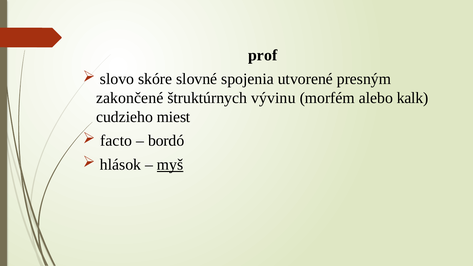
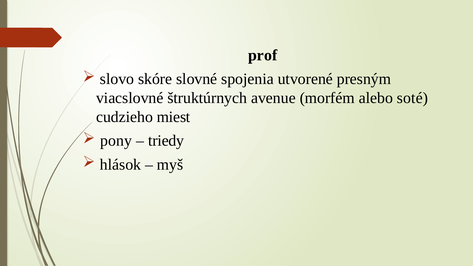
zakončené: zakončené -> viacslovné (130, 98)
vývinu: vývinu -> avenue (273, 98)
kalk: kalk -> soté (412, 98)
facto: facto -> pony (116, 141)
bordó: bordó -> triedy (166, 141)
myš underline: present -> none (170, 165)
